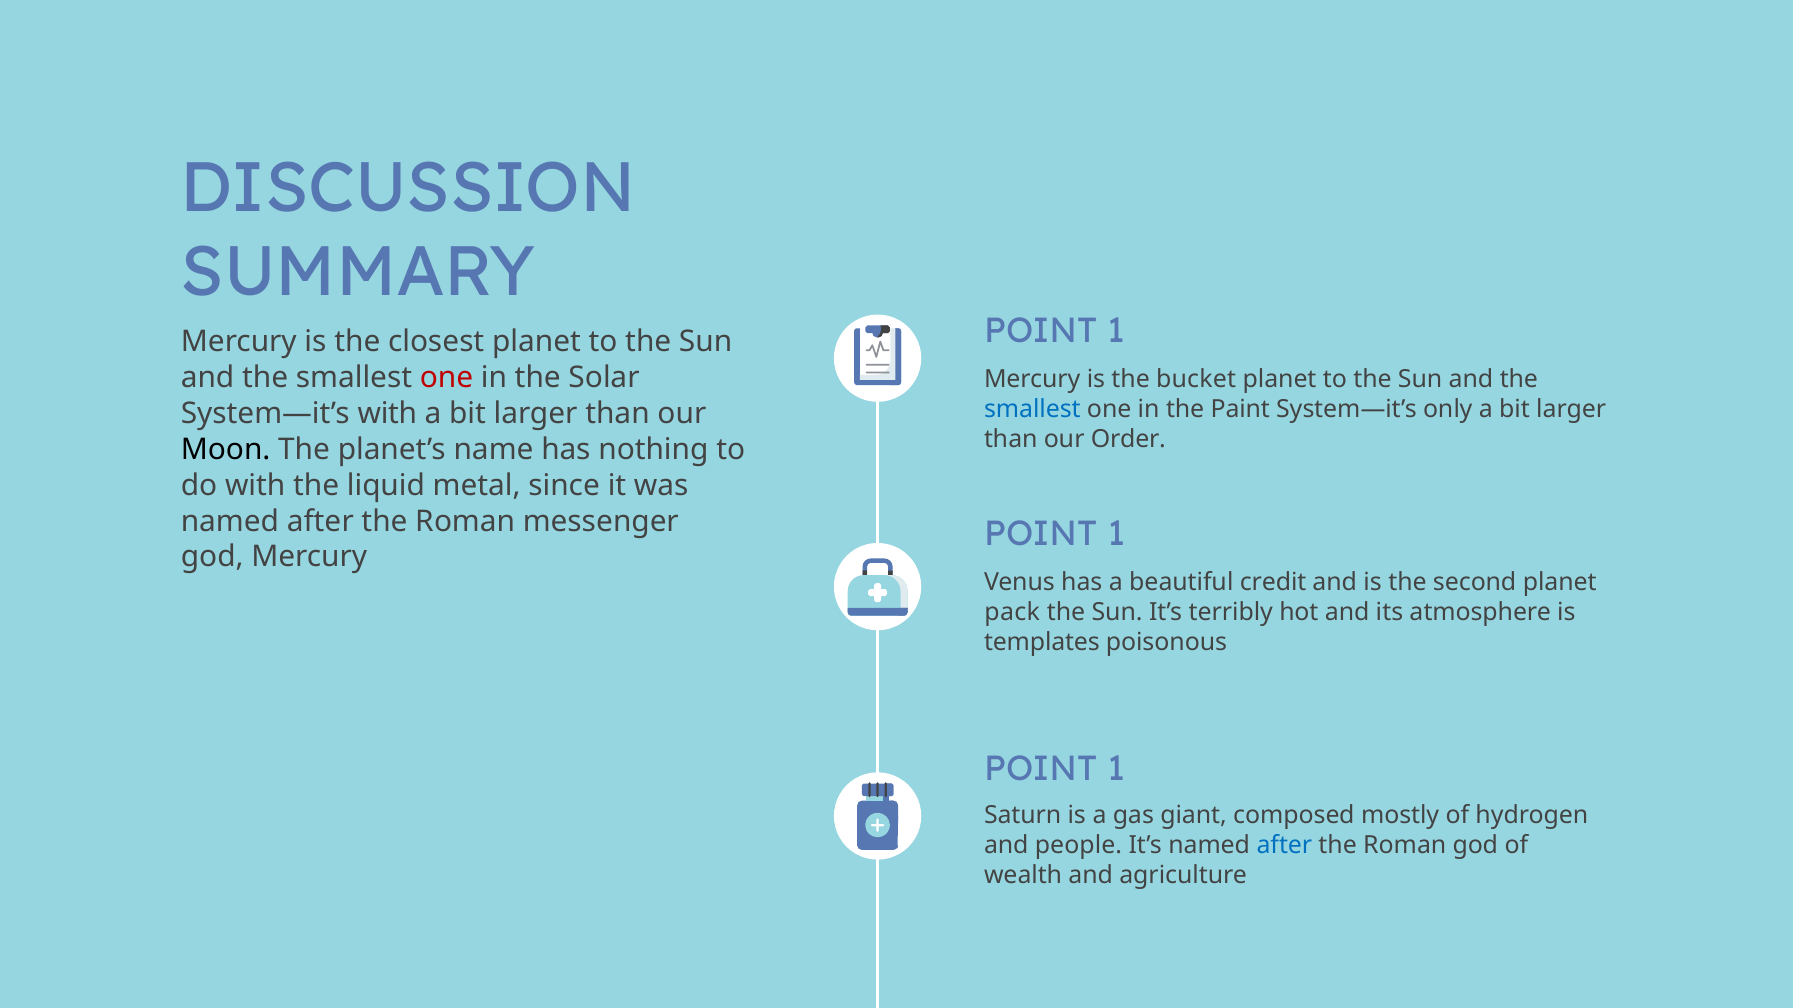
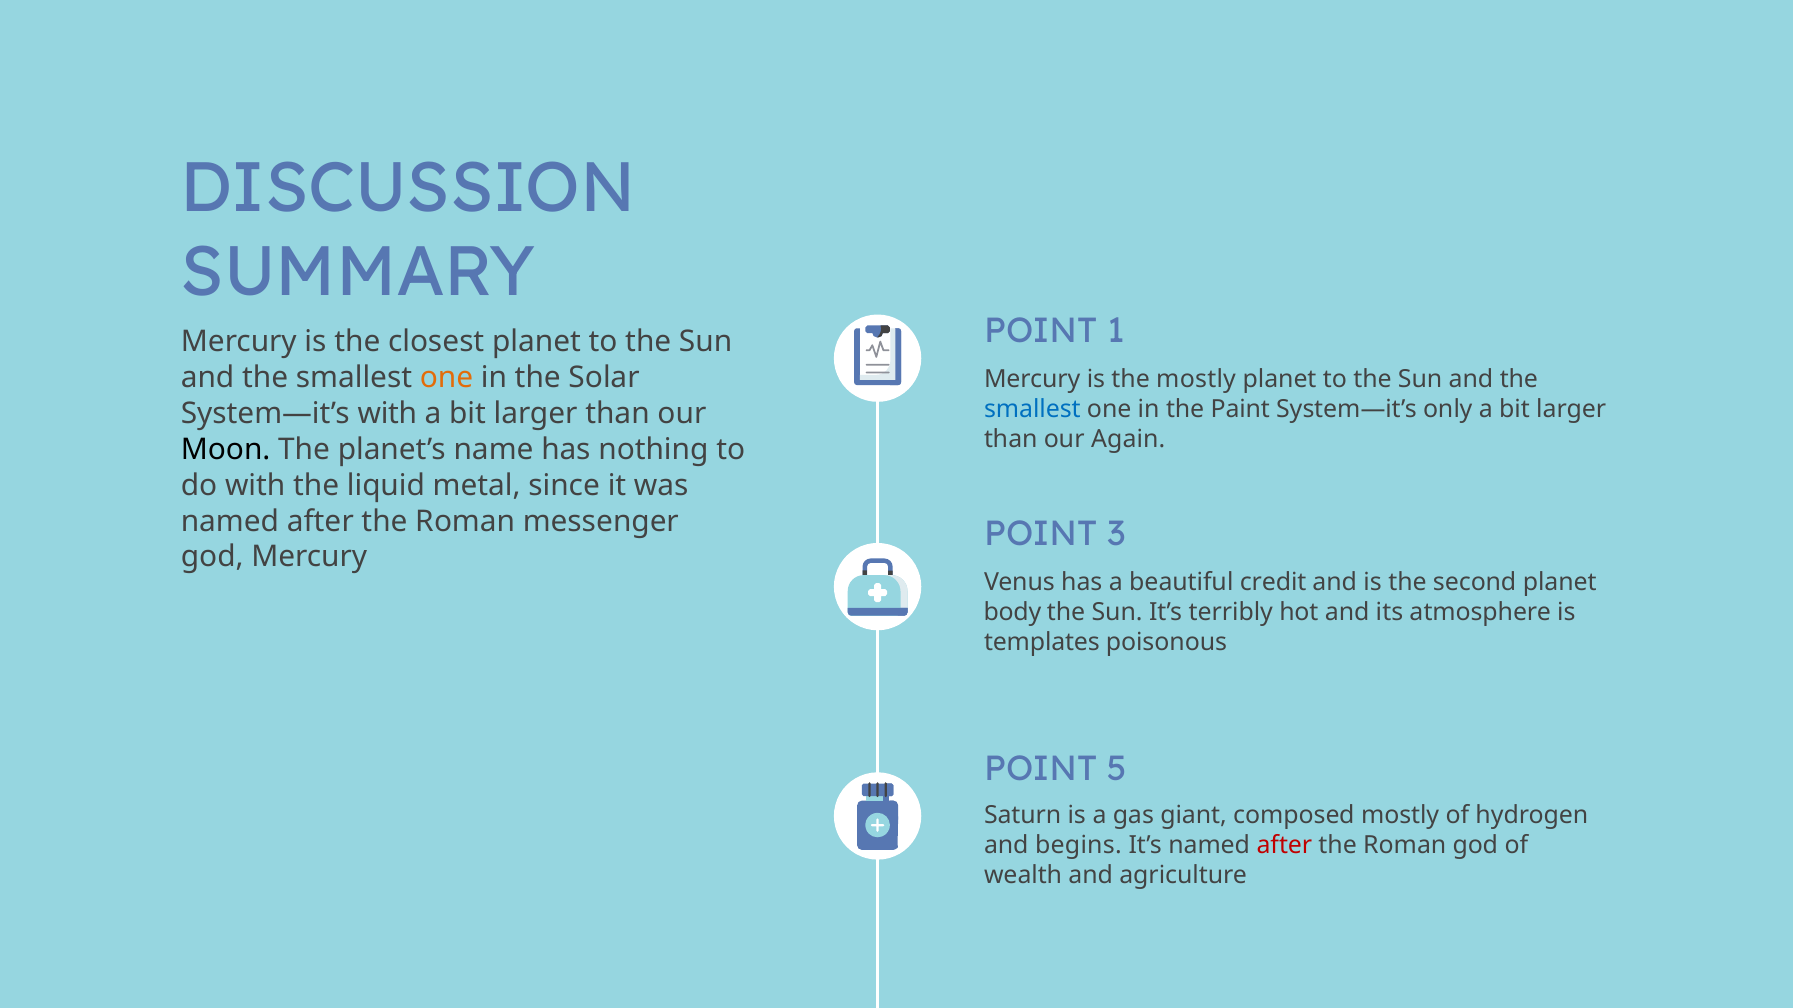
one colour: red -> orange (447, 378)
the bucket: bucket -> mostly (1196, 380)
Order: Order -> Again (1128, 440)
1: 1 -> 3 (1116, 534)
pack: pack -> body (1012, 612)
1: 1 -> 5 (1116, 770)
people: people -> begins (1078, 846)
after colour: blue -> red (1284, 846)
